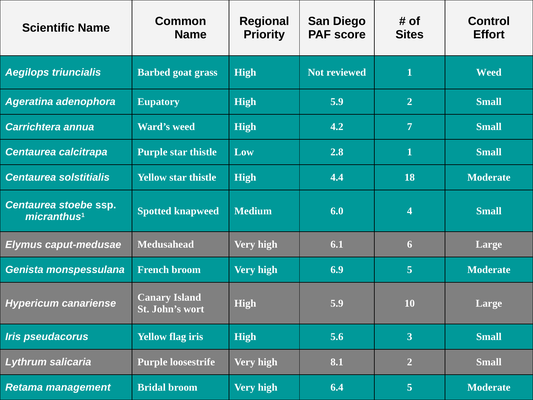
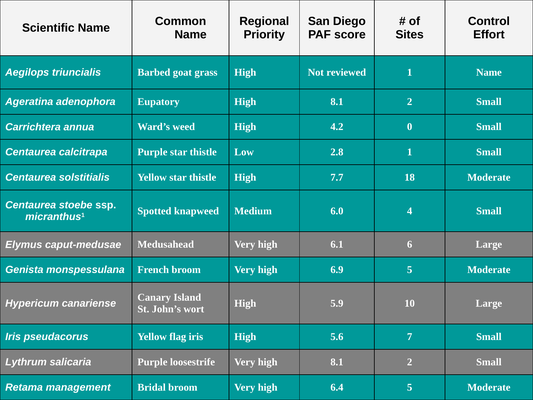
1 Weed: Weed -> Name (489, 72)
Eupatory High 5.9: 5.9 -> 8.1 (337, 102)
7: 7 -> 0 (410, 127)
4.4: 4.4 -> 7.7 (337, 177)
3: 3 -> 7 (410, 337)
